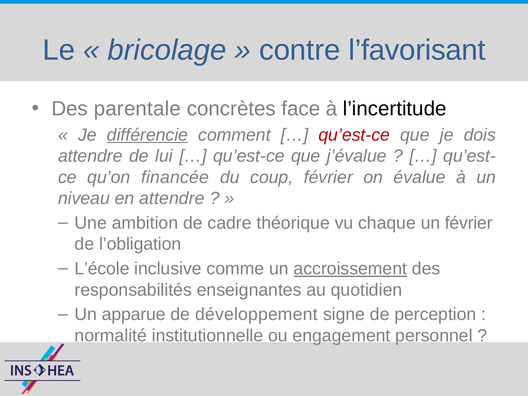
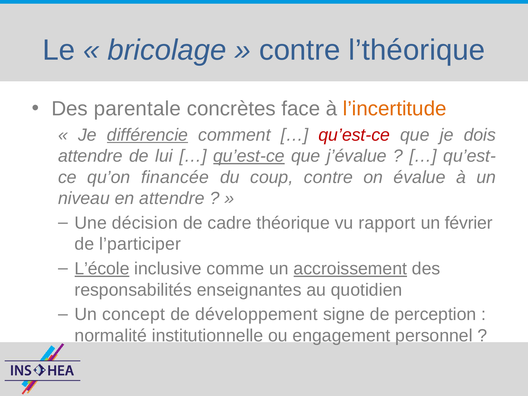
l’favorisant: l’favorisant -> l’théorique (417, 50)
l’incertitude colour: black -> orange (395, 109)
qu’est-ce underline: none -> present (249, 156)
coup février: février -> contre (328, 177)
ambition: ambition -> décision (145, 223)
chaque: chaque -> rapport (387, 223)
l’obligation: l’obligation -> l’participer (140, 244)
L’école underline: none -> present (102, 269)
apparue: apparue -> concept (134, 315)
